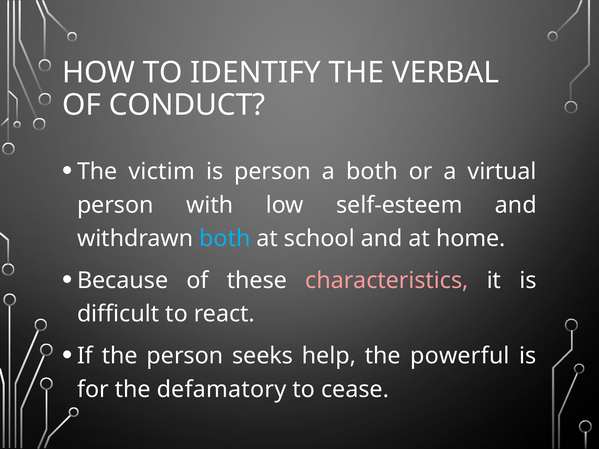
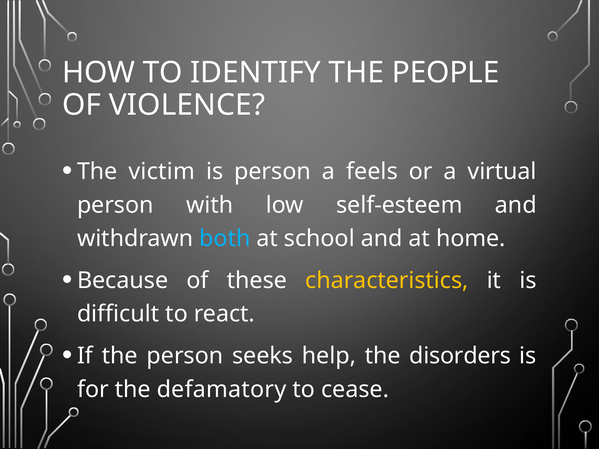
VERBAL: VERBAL -> PEOPLE (446, 73)
CONDUCT: CONDUCT -> VIOLENCE (187, 105)
a both: both -> feels (372, 172)
characteristics colour: pink -> yellow (387, 281)
powerful: powerful -> disorders (460, 356)
